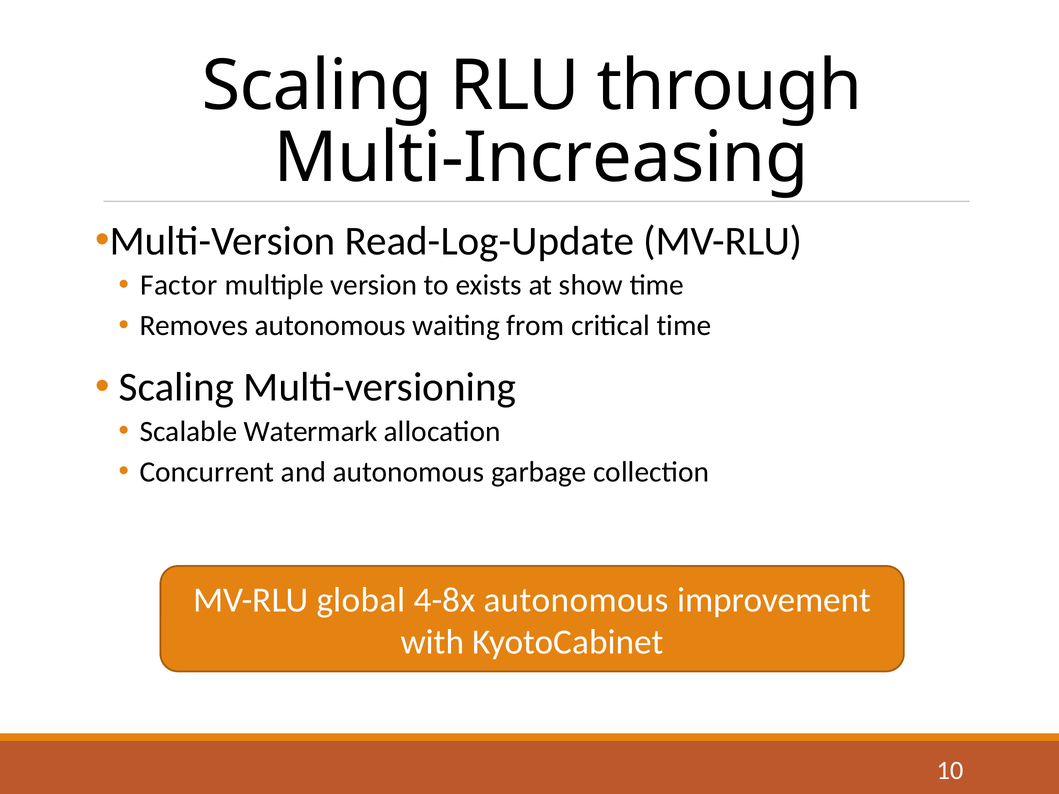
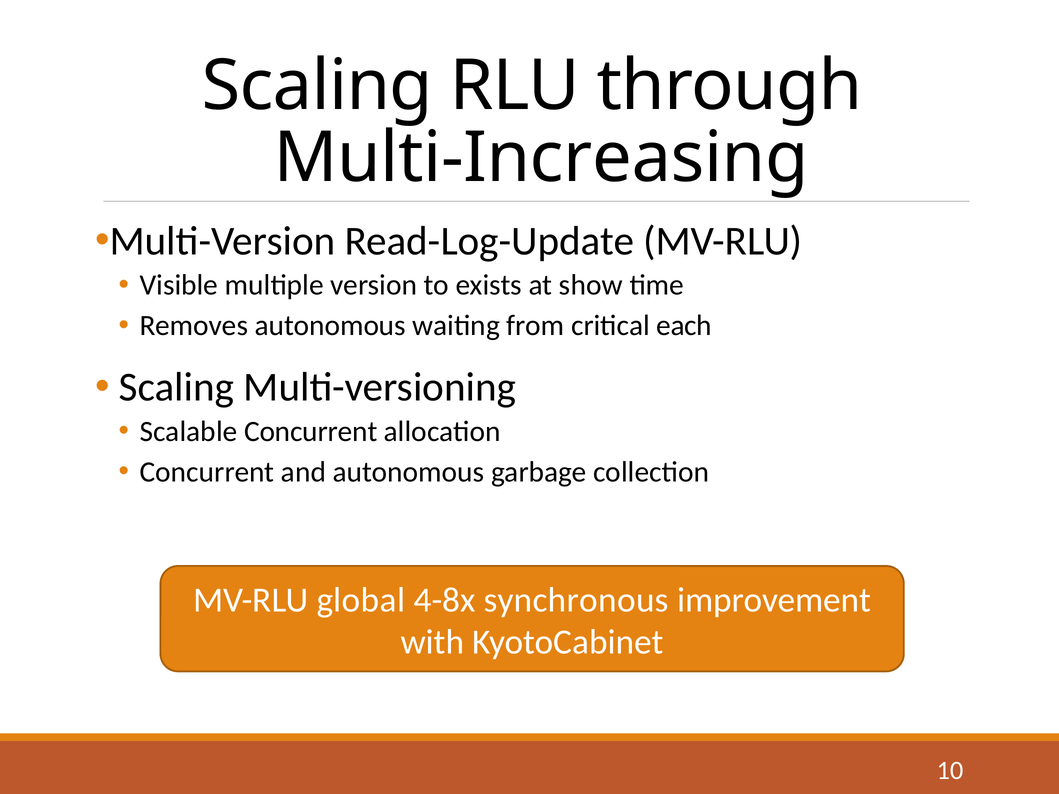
Factor: Factor -> Visible (179, 285)
critical time: time -> each (684, 326)
Scalable Watermark: Watermark -> Concurrent (311, 431)
4-8x autonomous: autonomous -> synchronous (576, 600)
